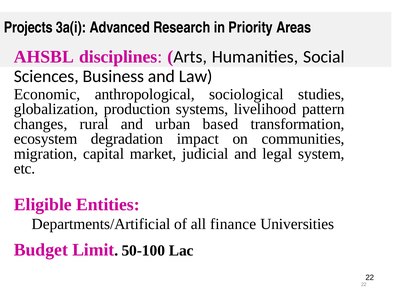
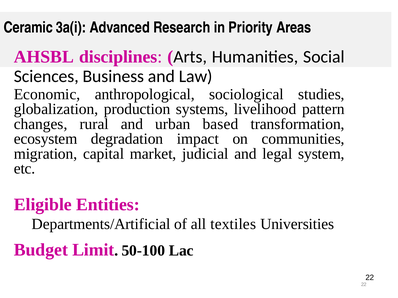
Projects: Projects -> Ceramic (28, 28)
finance: finance -> textiles (233, 225)
